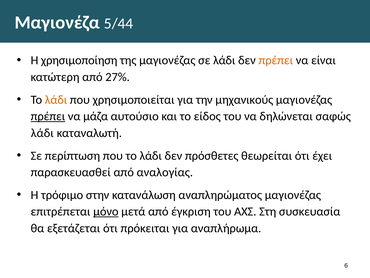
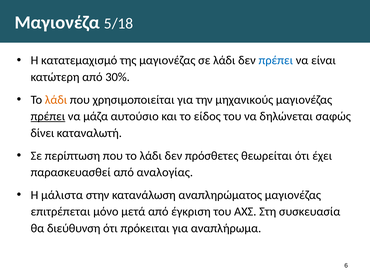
5/44: 5/44 -> 5/18 (119, 24)
χρησιμοποίηση: χρησιμοποίηση -> κατατεμαχισμό (79, 60)
πρέπει colour: orange -> blue (276, 60)
27%: 27% -> 30% (118, 77)
λάδι: λάδι -> δίνει (42, 133)
τρόφιμο: τρόφιμο -> μάλιστα (62, 195)
μόνο underline: present -> none (106, 211)
εξετάζεται: εξετάζεται -> διεύθυνση (74, 228)
